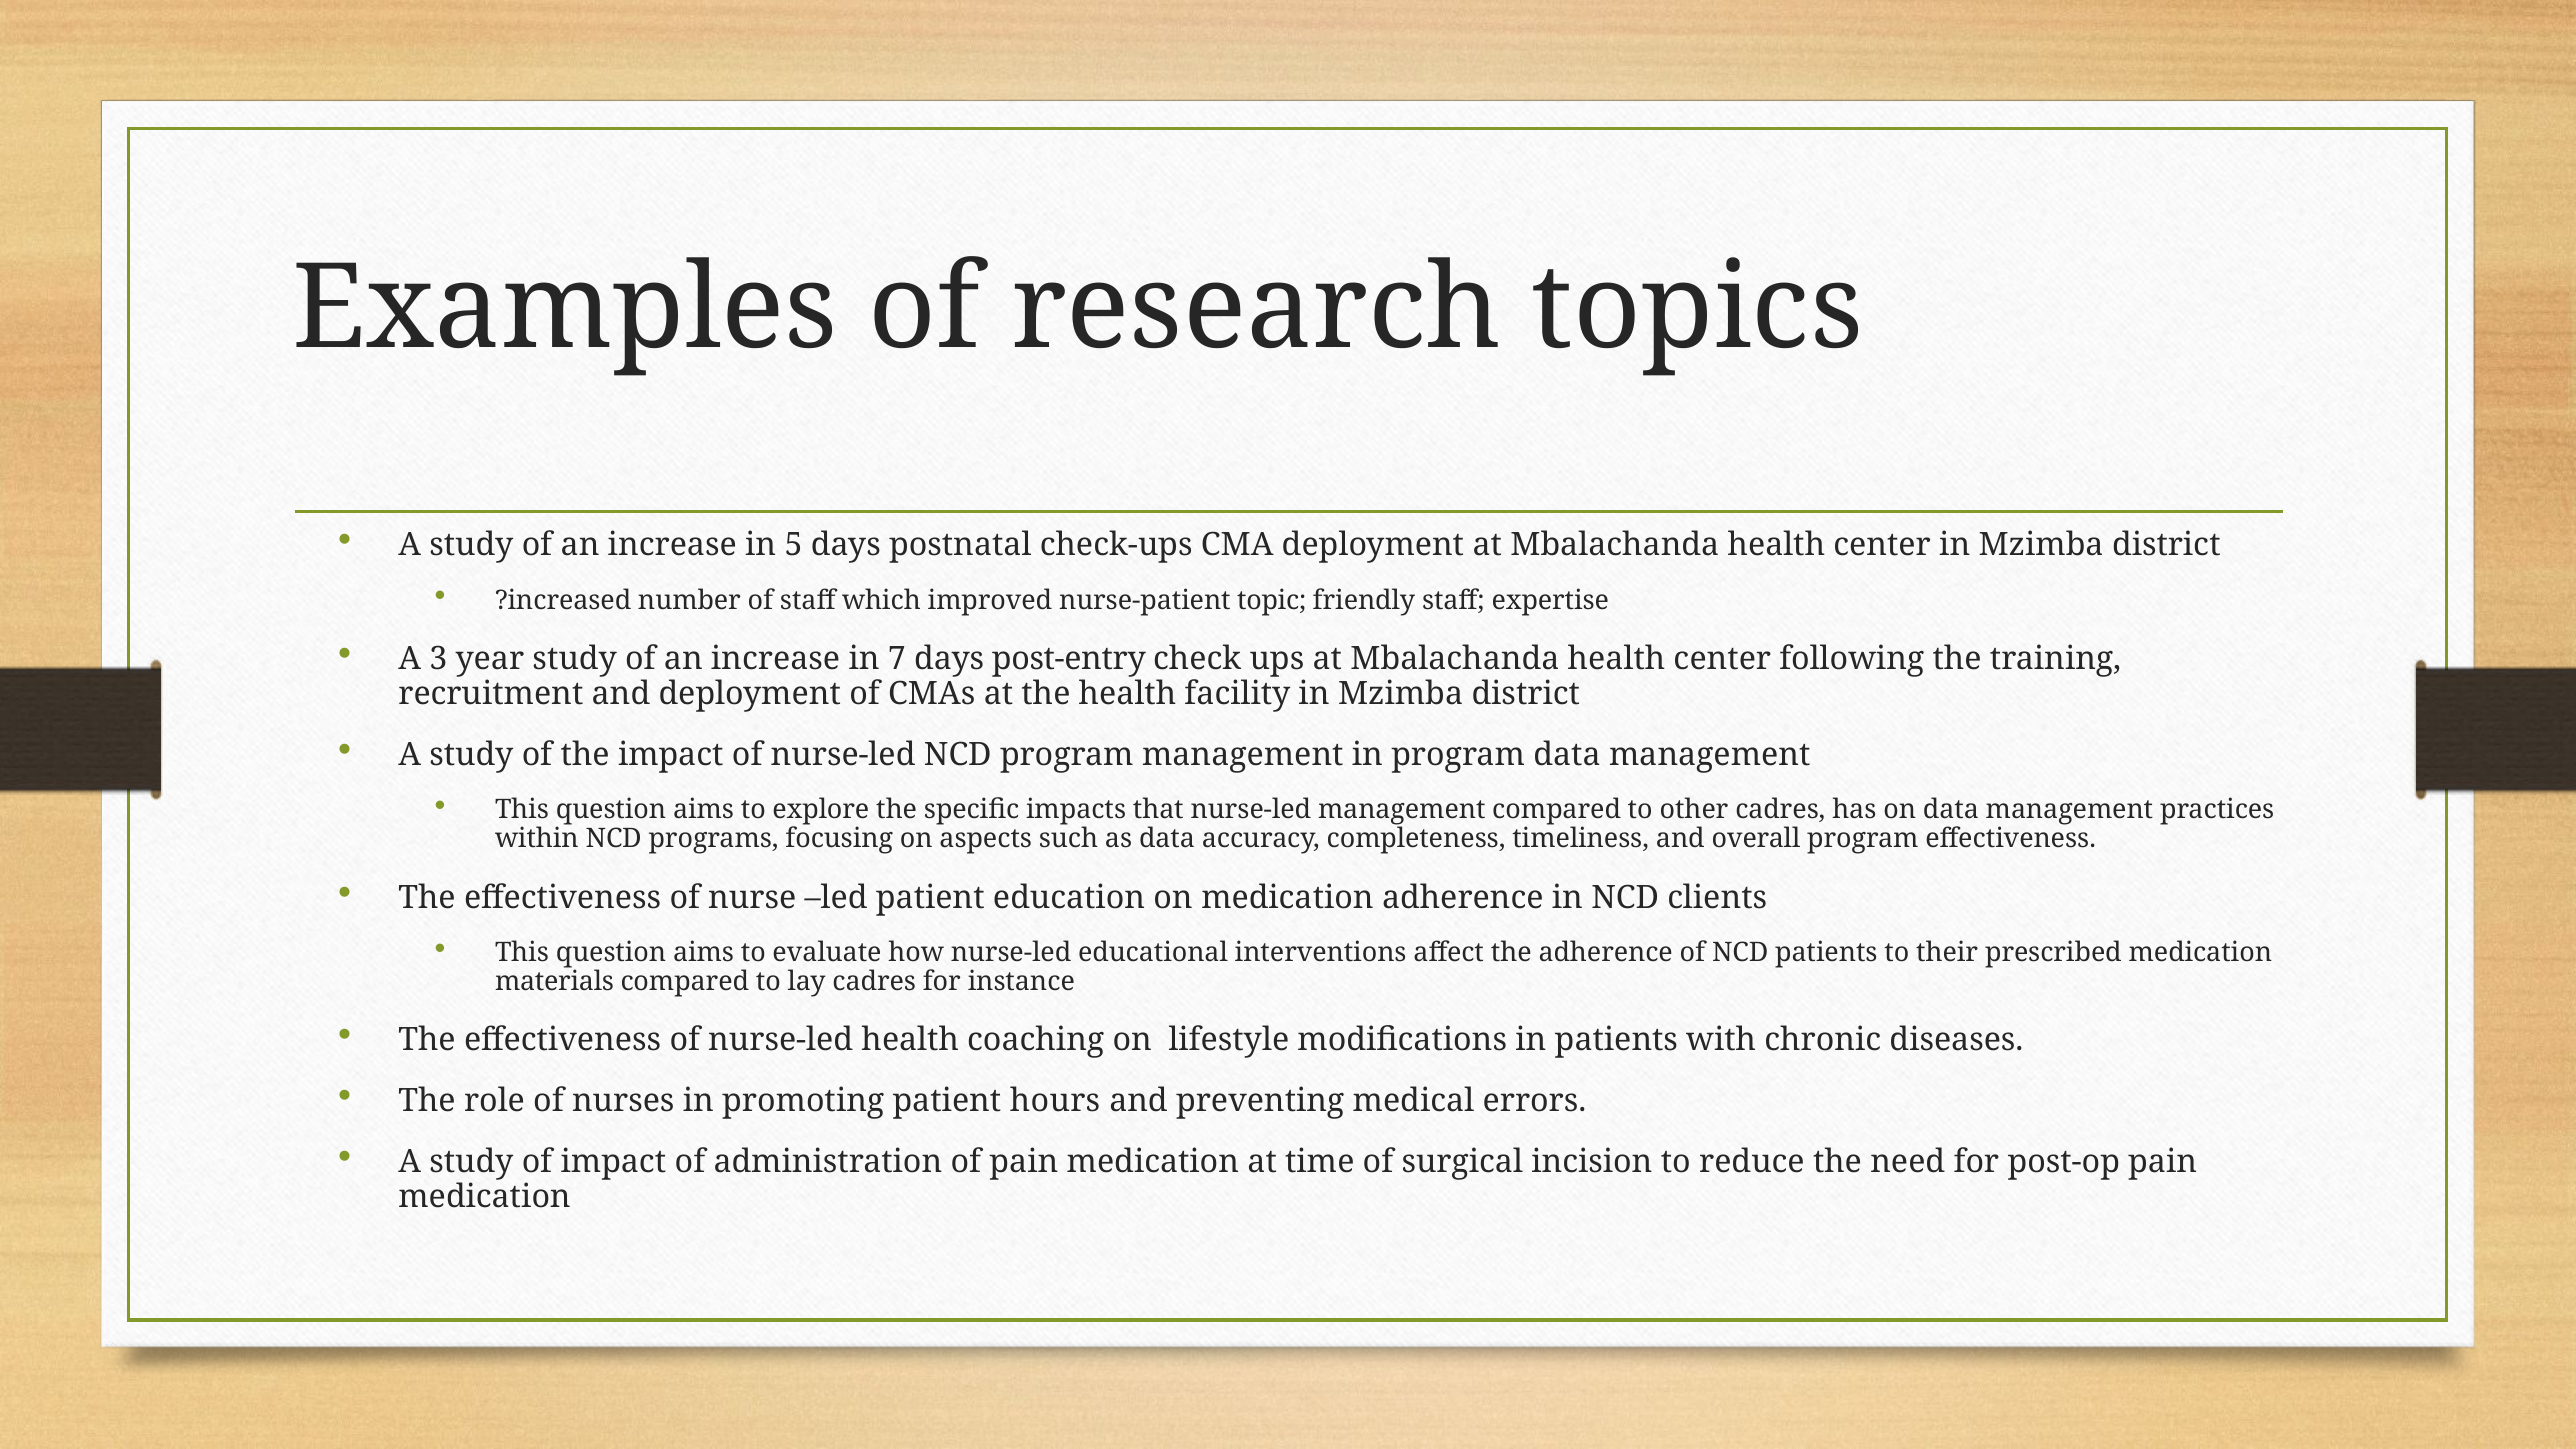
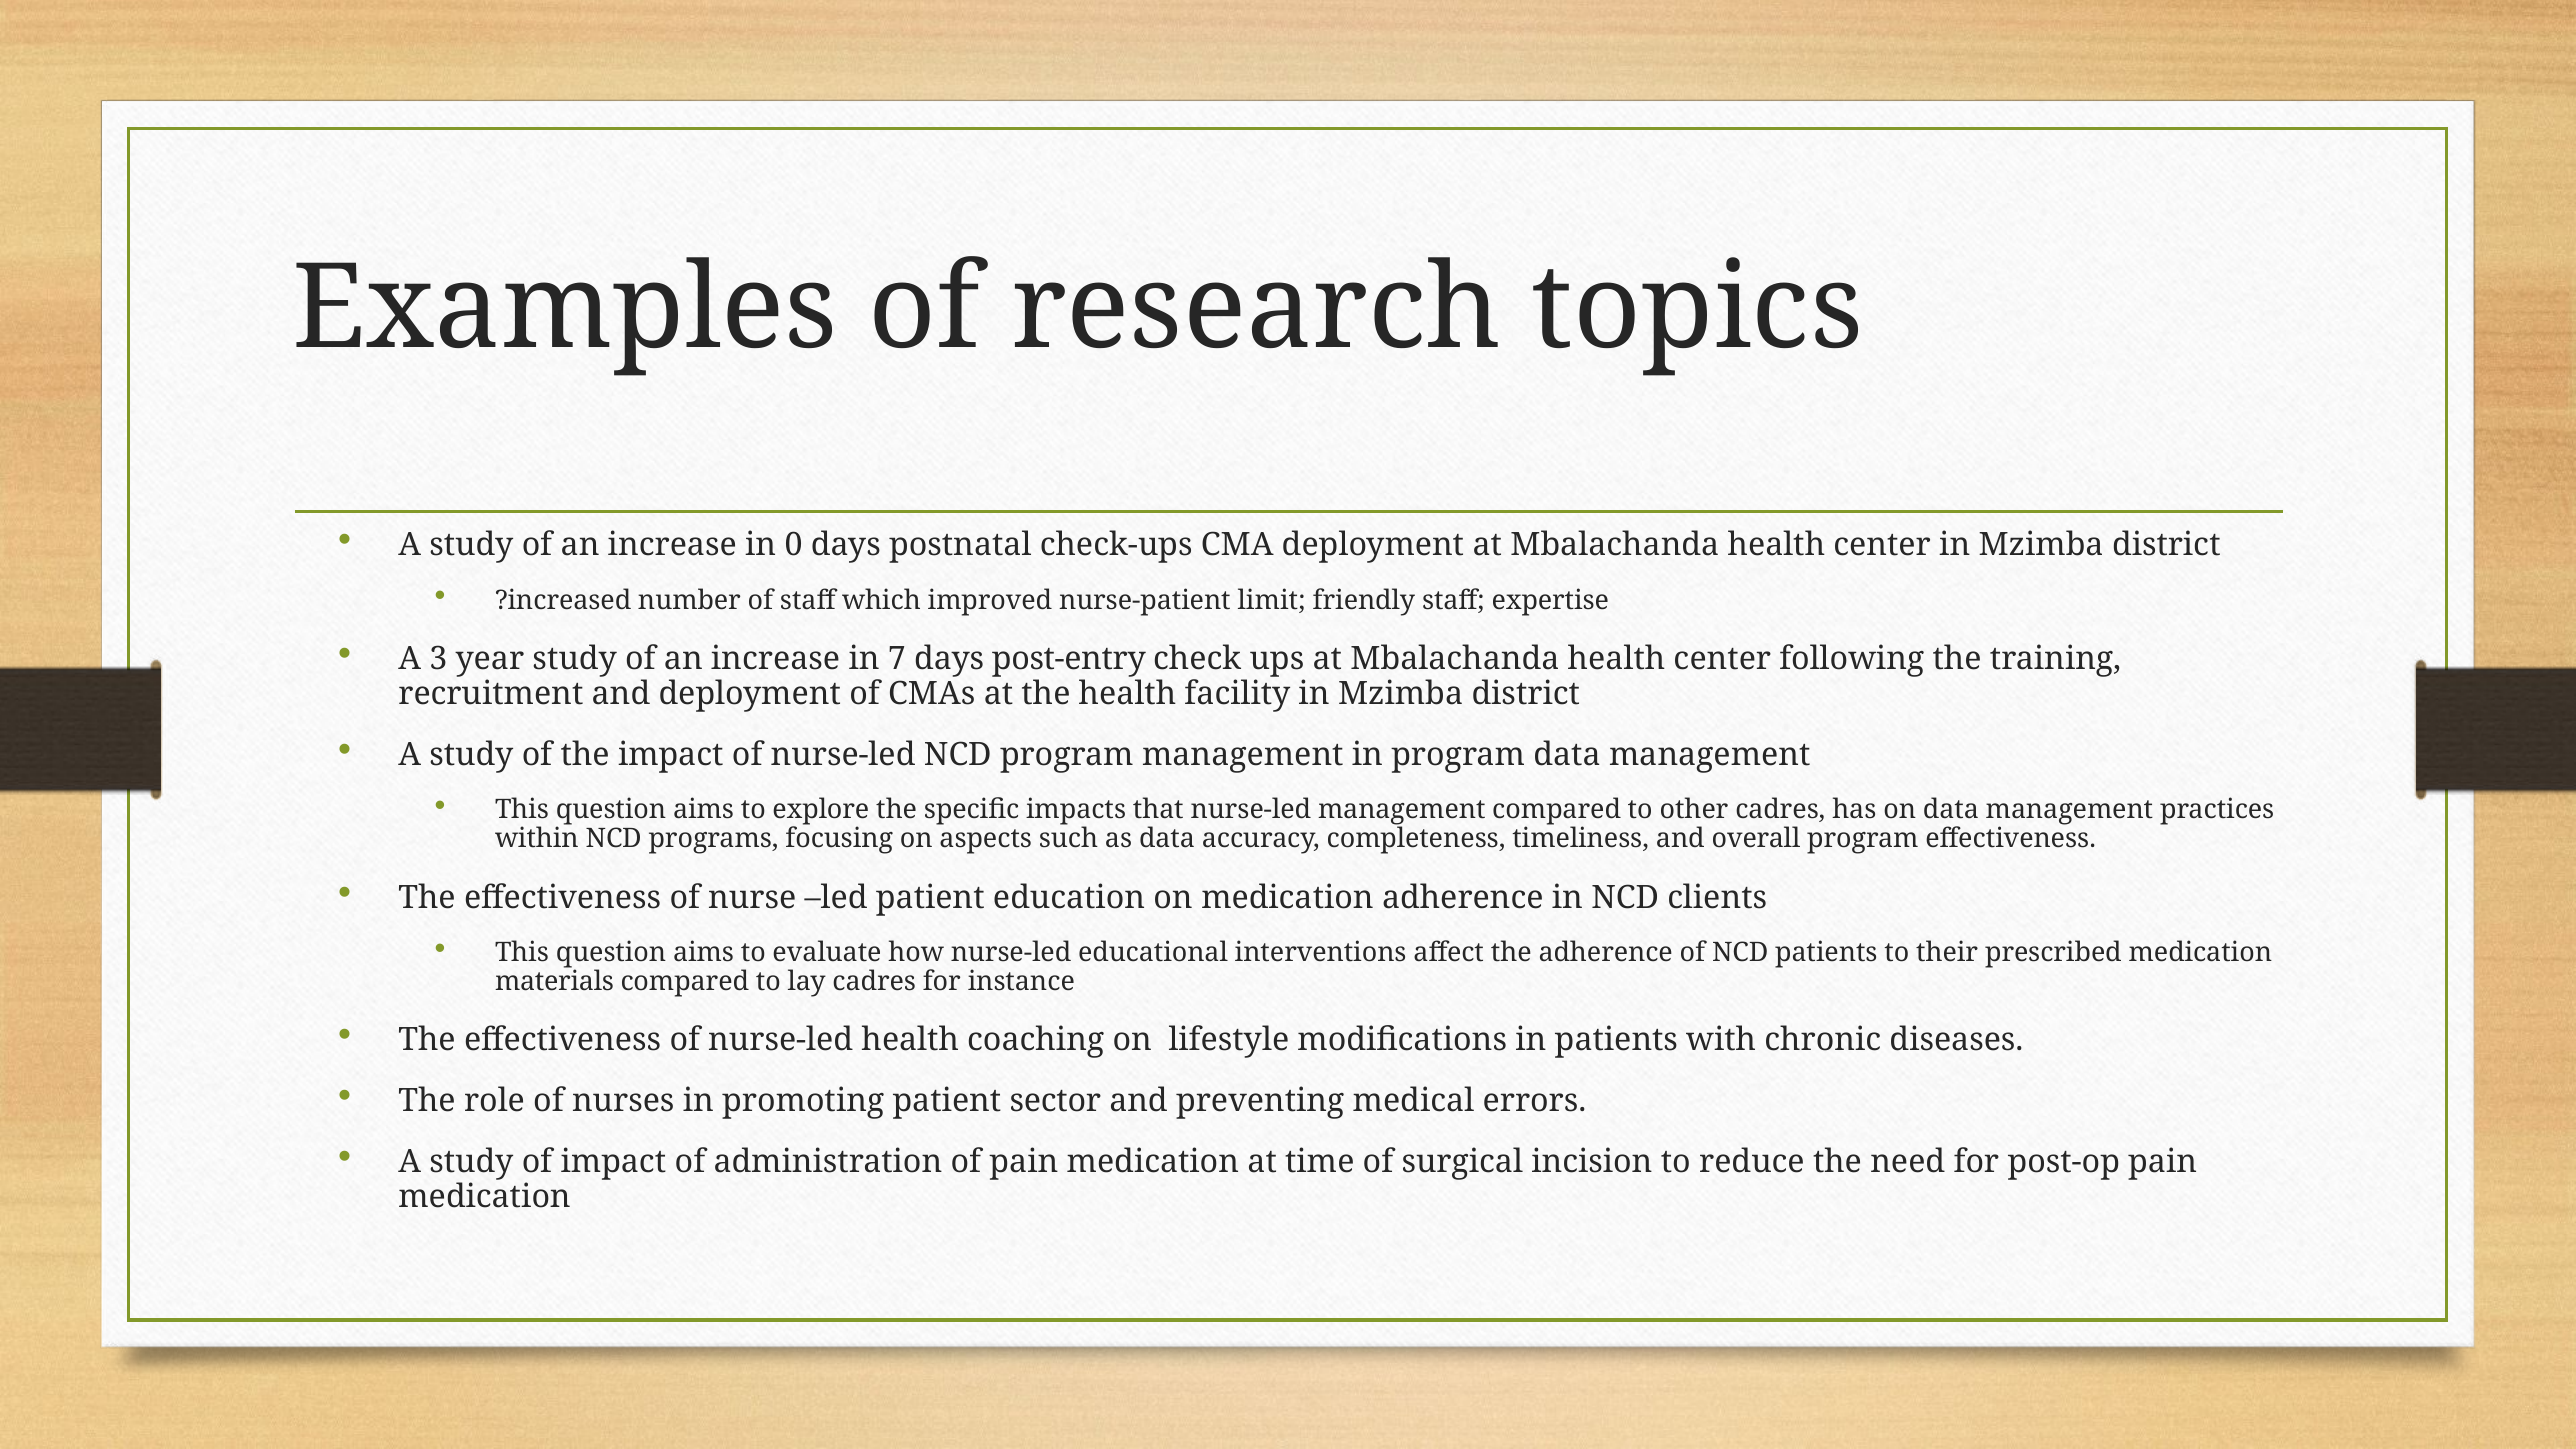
5: 5 -> 0 (794, 545)
topic: topic -> limit (1272, 600)
hours: hours -> sector (1055, 1101)
